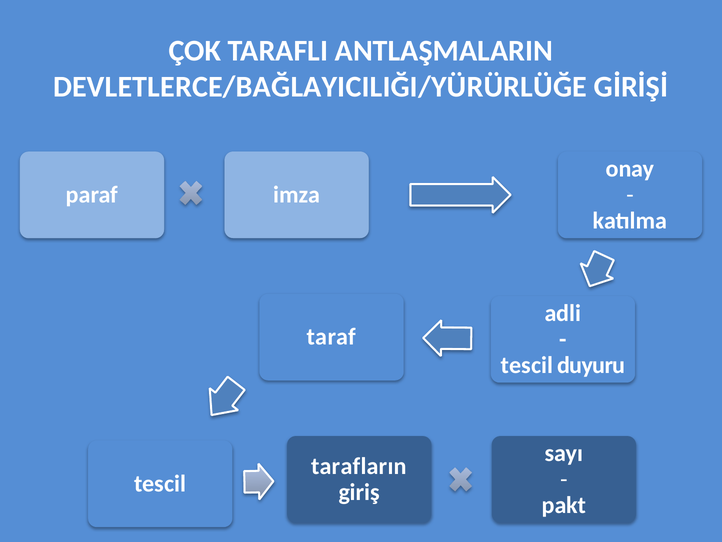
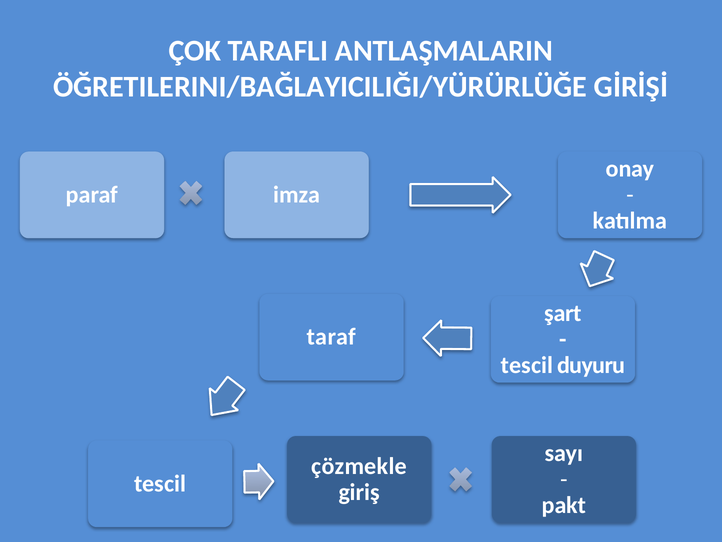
DEVLETLERCE/BAĞLAYICILIĞI/YÜRÜRLÜĞE: DEVLETLERCE/BAĞLAYICILIĞI/YÜRÜRLÜĞE -> ÖĞRETILERINI/BAĞLAYICILIĞI/YÜRÜRLÜĞE (320, 87)
adli: adli -> şart (563, 313)
tarafların: tarafların -> çözmekle (359, 466)
